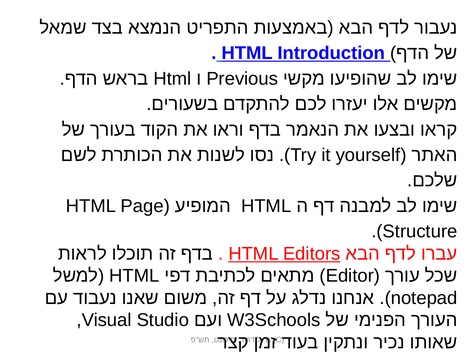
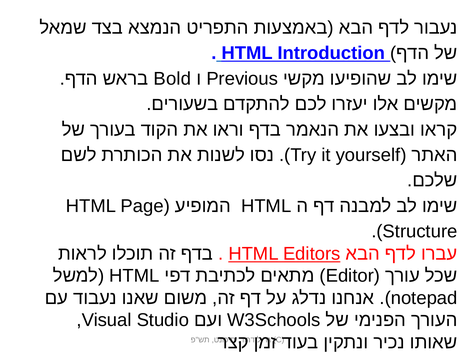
Html: Html -> Bold (172, 79)
